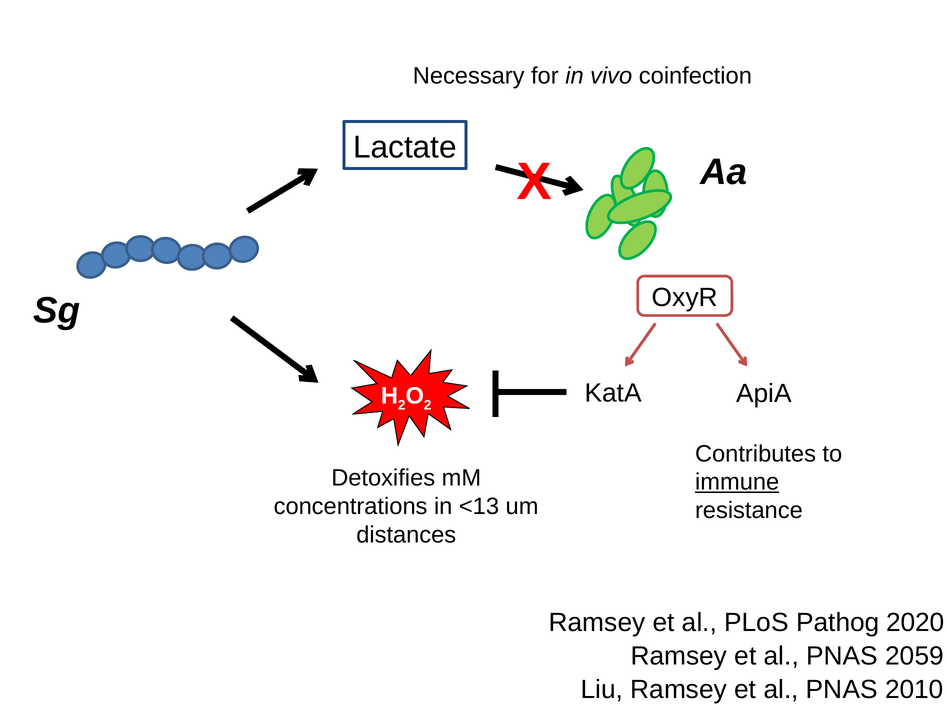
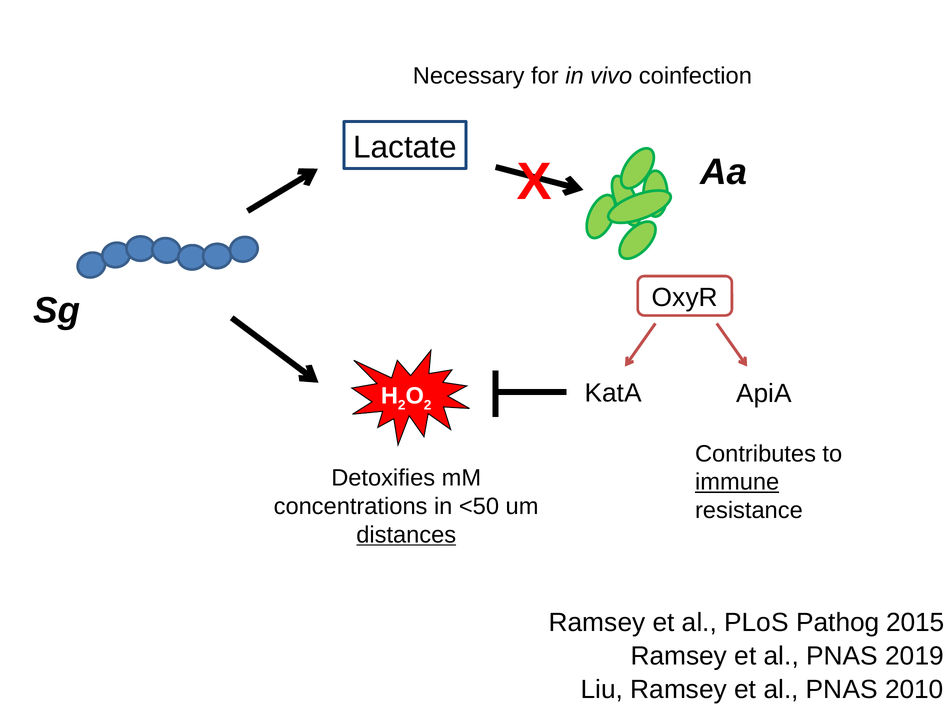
<13: <13 -> <50 (479, 507)
distances underline: none -> present (406, 535)
2020: 2020 -> 2015 (915, 623)
2059: 2059 -> 2019 (915, 656)
